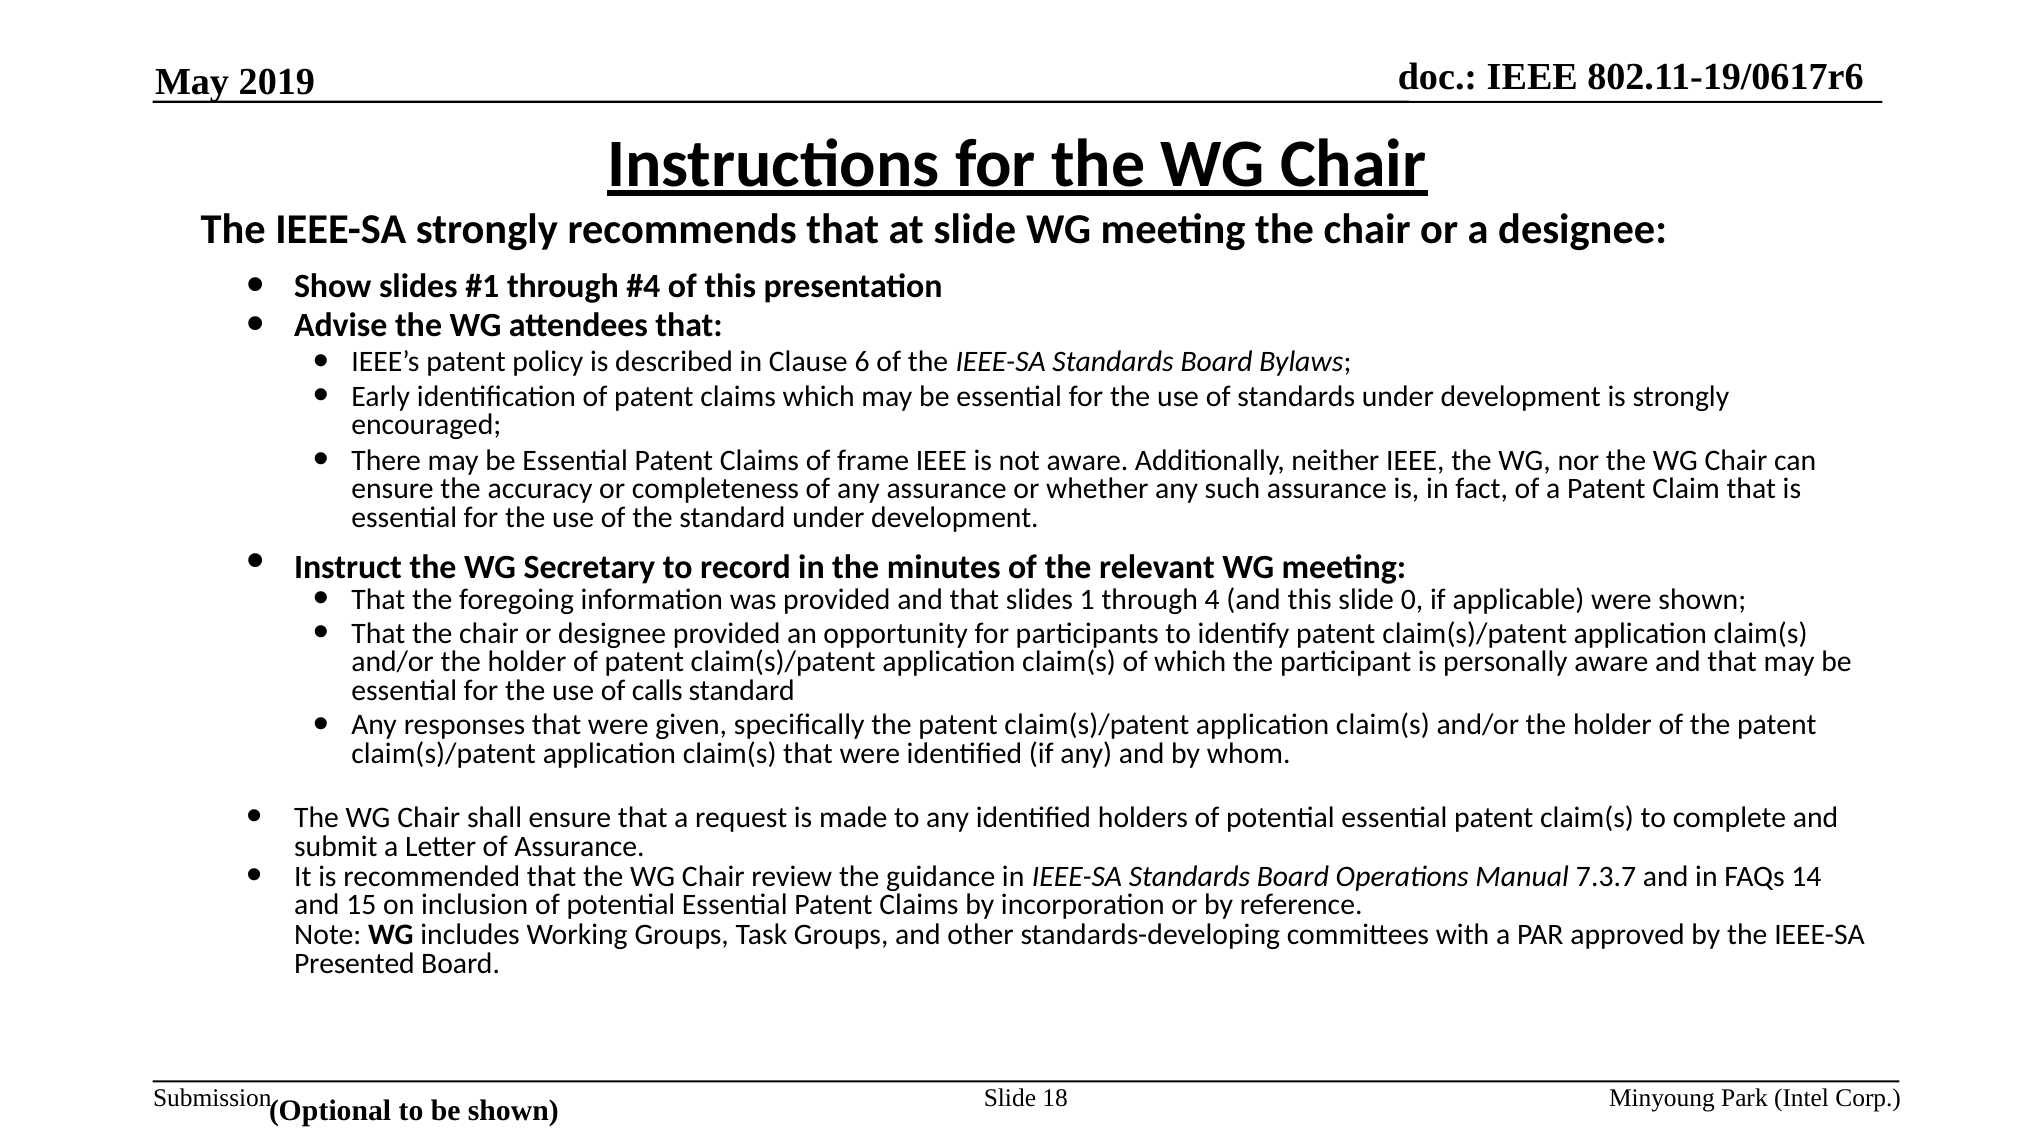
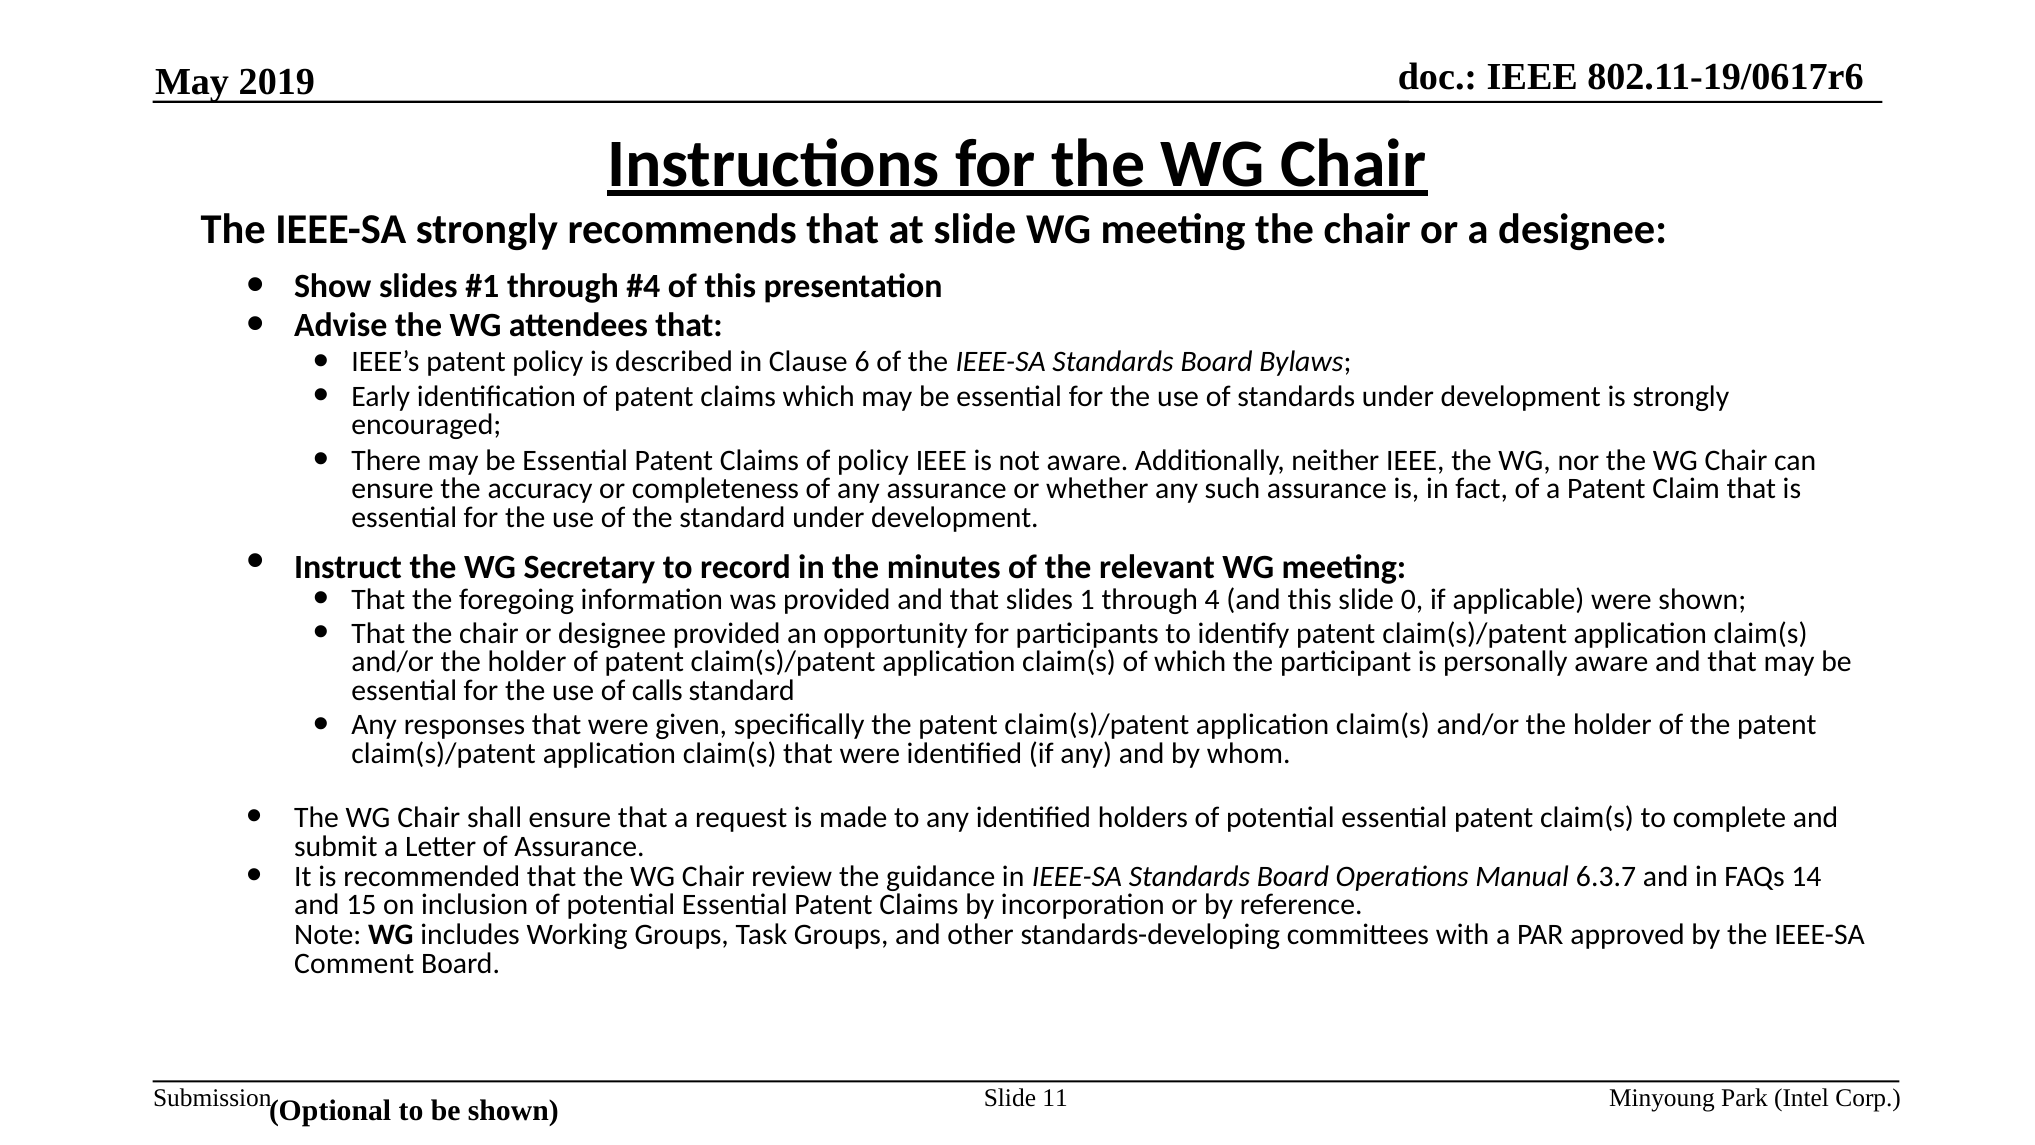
of frame: frame -> policy (873, 460)
7.3.7: 7.3.7 -> 6.3.7 (1606, 876)
Presented: Presented -> Comment (354, 963)
18: 18 -> 11 (1055, 1098)
